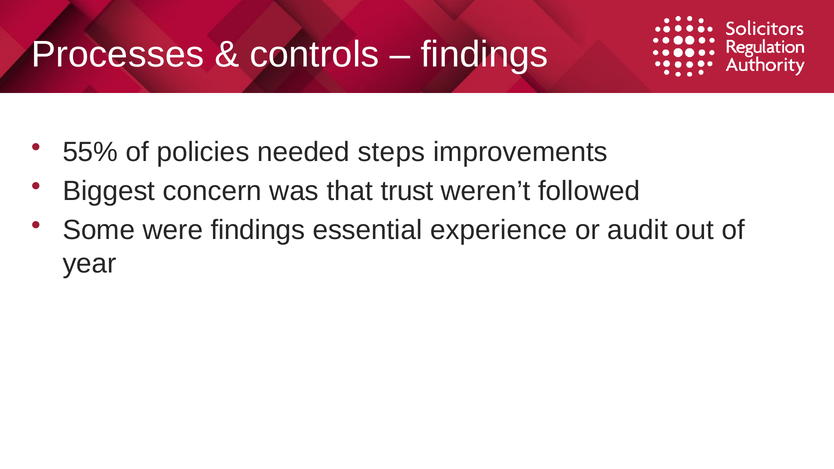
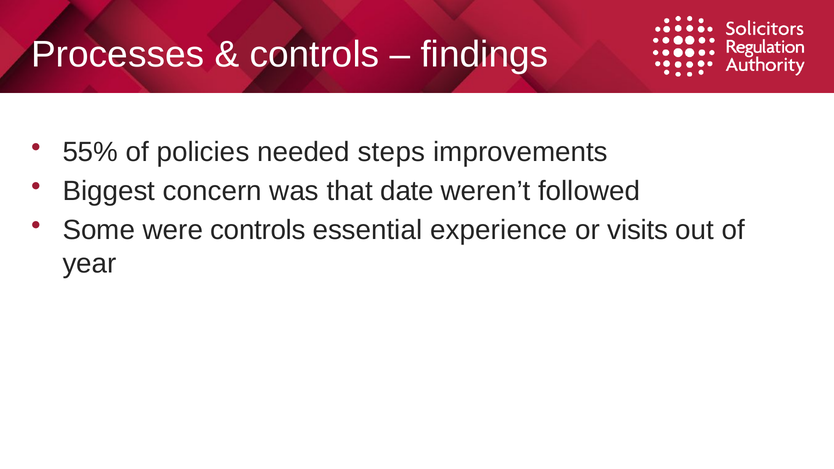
trust: trust -> date (407, 191)
were findings: findings -> controls (258, 230)
audit: audit -> visits (638, 230)
